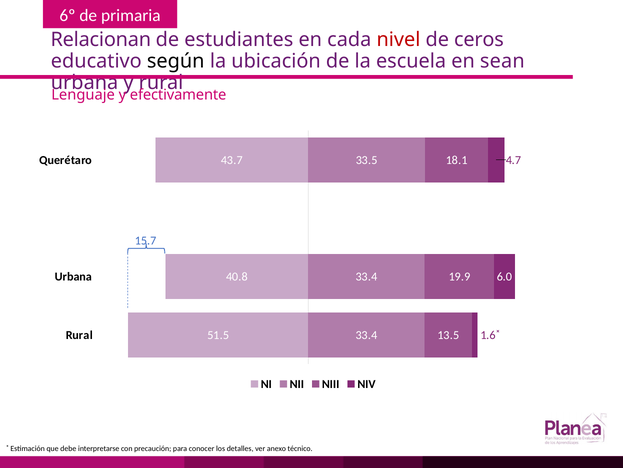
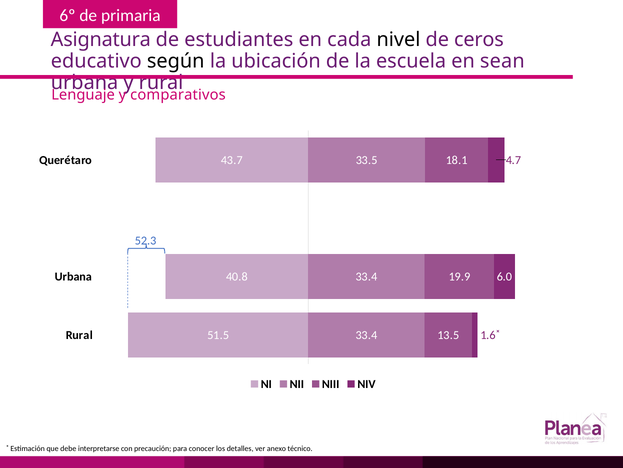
Relacionan: Relacionan -> Asignatura (101, 40)
nivel colour: red -> black (398, 40)
efectivamente: efectivamente -> comparativos (178, 95)
15.7: 15.7 -> 52.3 (146, 240)
